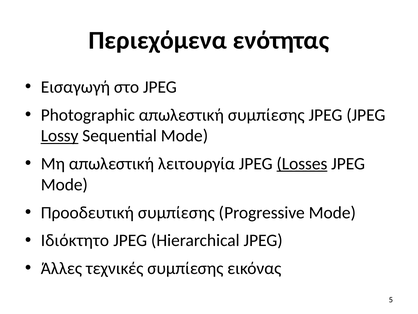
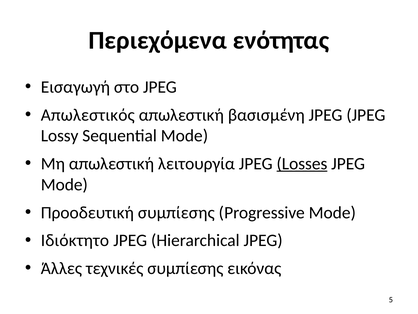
Photographic: Photographic -> Απωλεστικός (88, 115)
απωλεστική συμπίεσης: συμπίεσης -> βασισμένη (266, 115)
Lossy underline: present -> none (60, 136)
